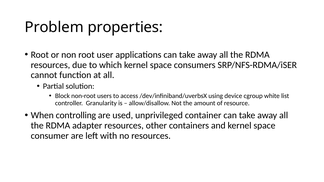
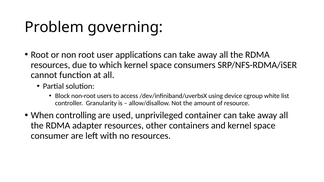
properties: properties -> governing (125, 27)
